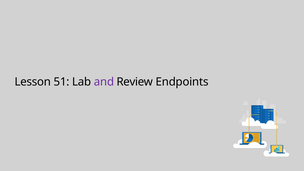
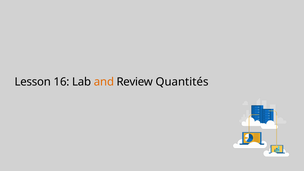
51: 51 -> 16 (62, 82)
and colour: purple -> orange (104, 82)
Endpoints: Endpoints -> Quantités (182, 82)
